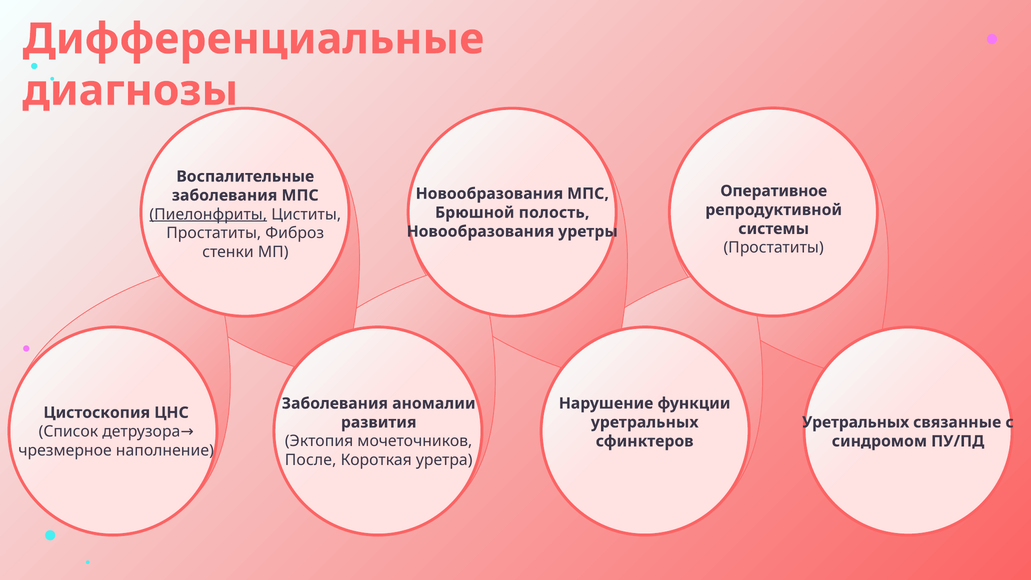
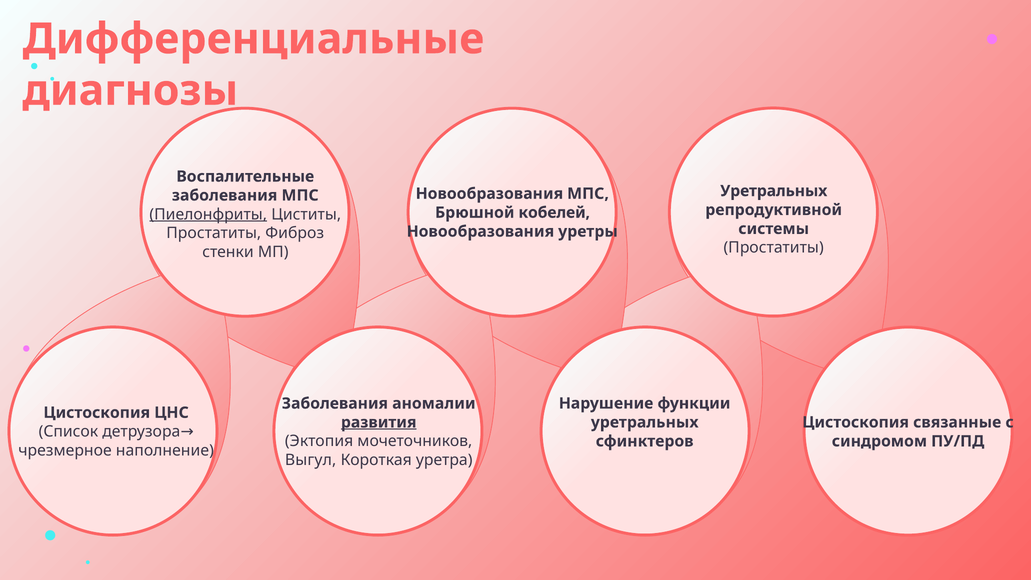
Оперативное: Оперативное -> Уретральных (774, 191)
полость: полость -> кобелей (554, 213)
Уретральных: Уретральных -> Цистоскопия (856, 422)
развития underline: none -> present (379, 422)
После: После -> Выгул (311, 460)
